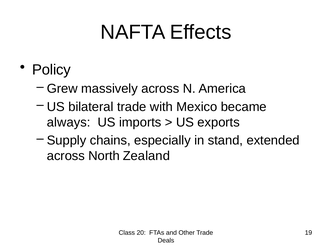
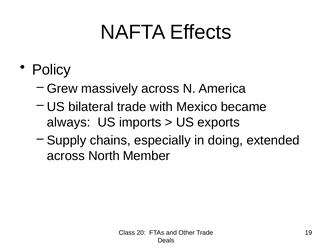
stand: stand -> doing (226, 140)
Zealand: Zealand -> Member (146, 156)
